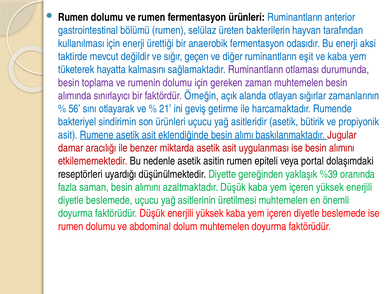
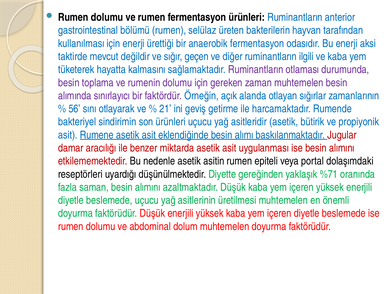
eşit: eşit -> ilgili (306, 57)
%39: %39 -> %71 (329, 174)
